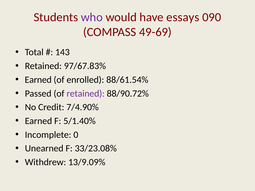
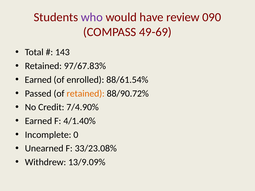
essays: essays -> review (183, 17)
retained colour: purple -> orange (86, 94)
5/1.40%: 5/1.40% -> 4/1.40% (80, 121)
